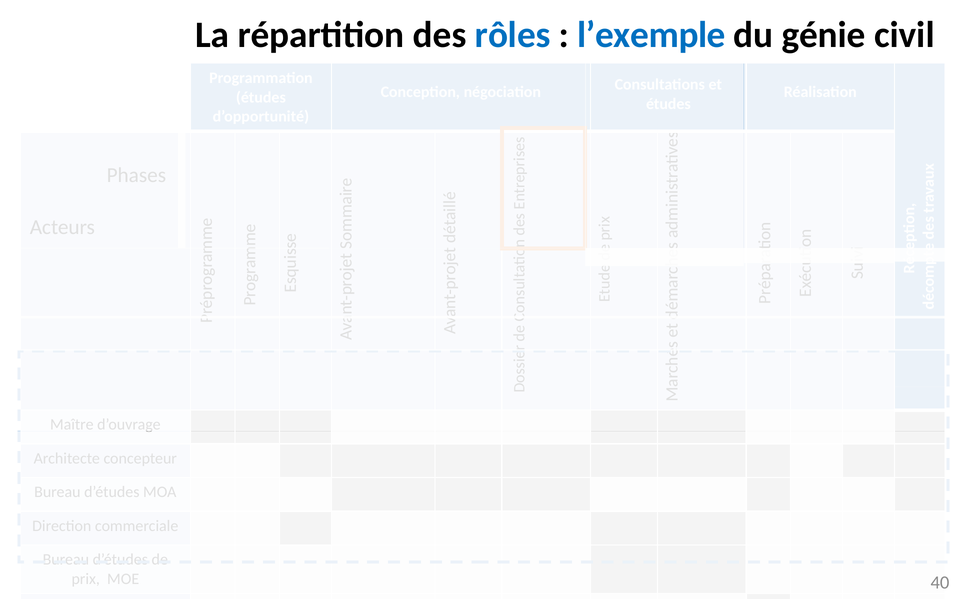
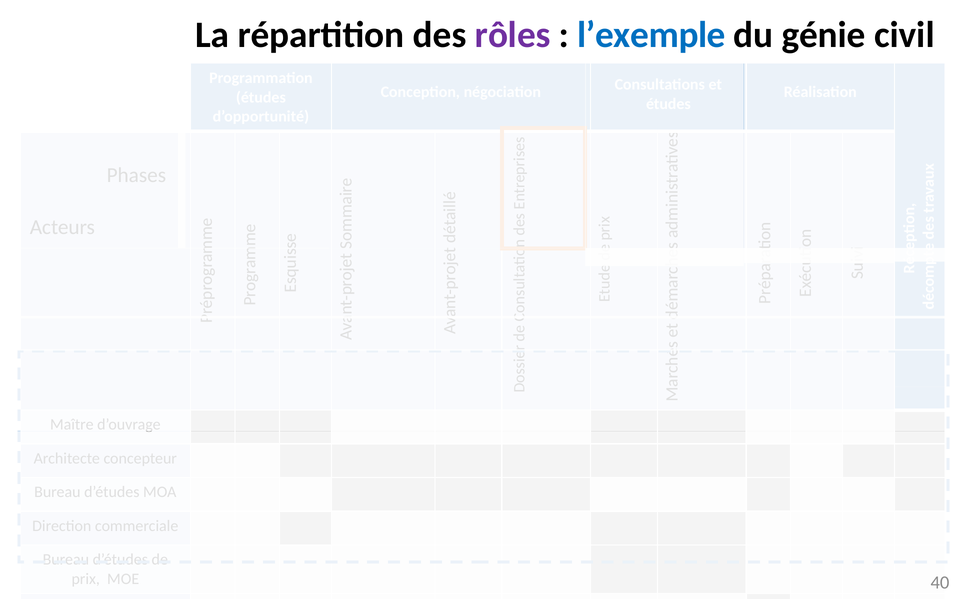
rôles colour: blue -> purple (513, 35)
